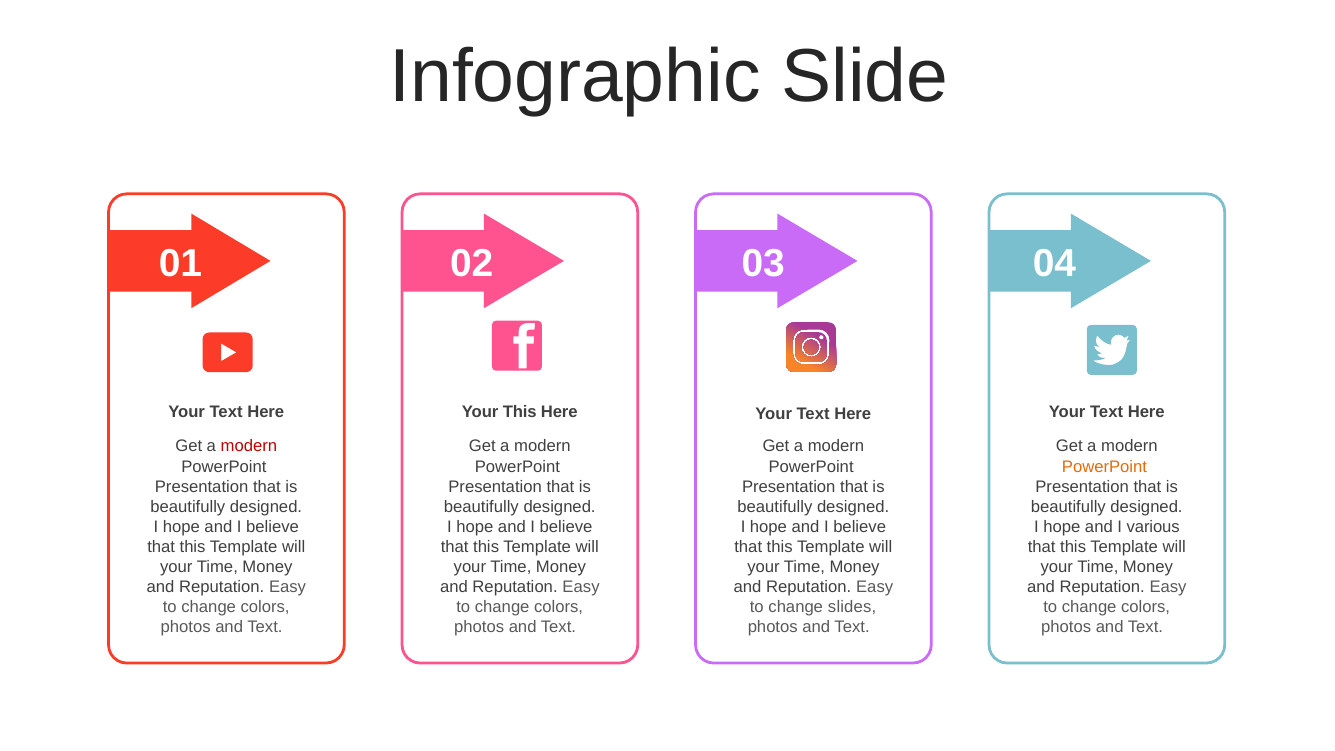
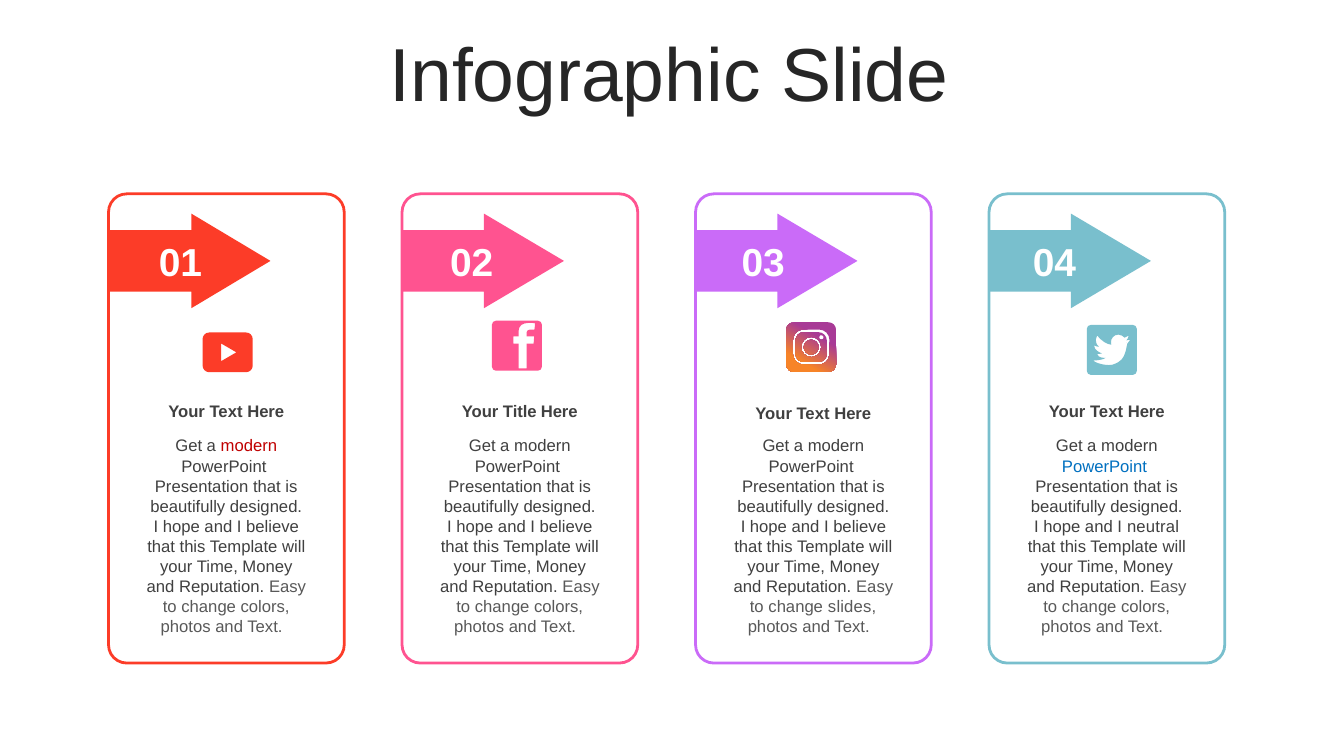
Your This: This -> Title (520, 412)
PowerPoint colour: orange -> blue (1104, 466)
various: various -> neutral (1153, 527)
